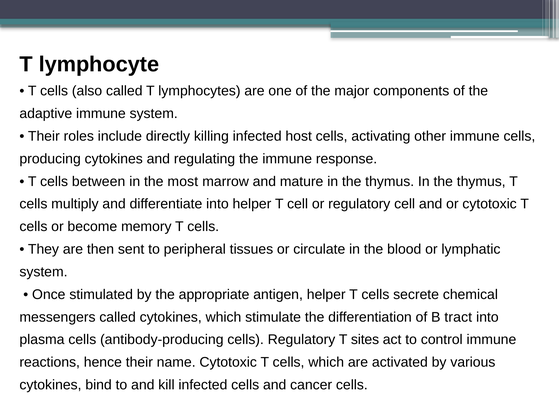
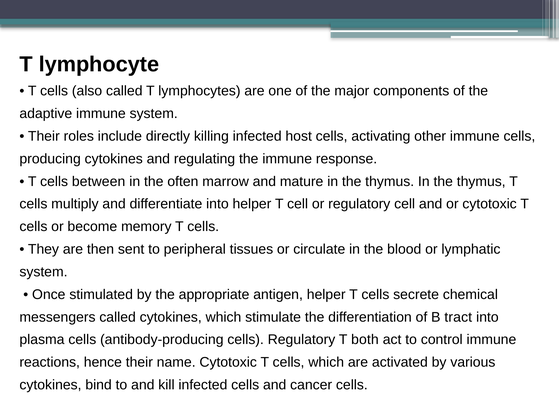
most: most -> often (183, 182)
sites: sites -> both (365, 340)
